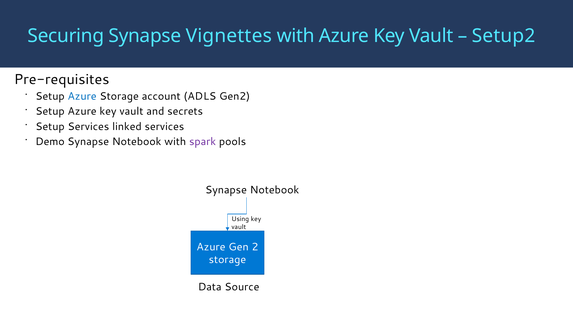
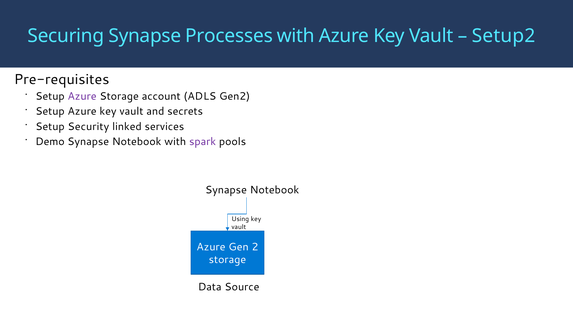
Vignettes: Vignettes -> Processes (229, 36)
Azure colour: blue -> purple (82, 97)
Setup Services: Services -> Security (88, 127)
